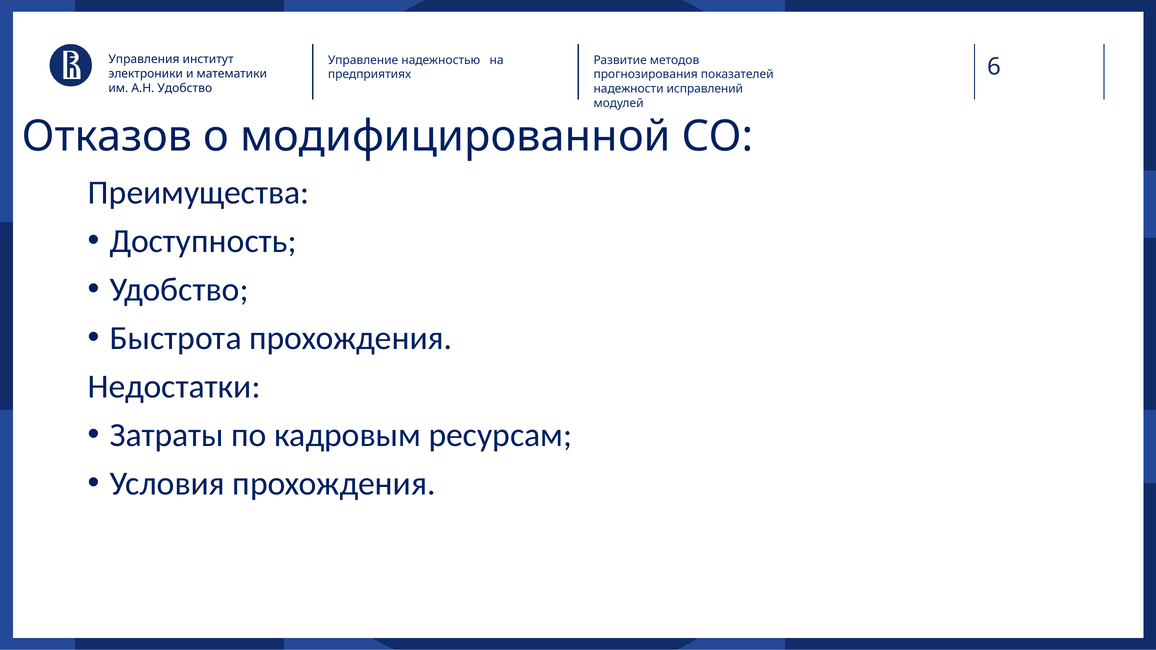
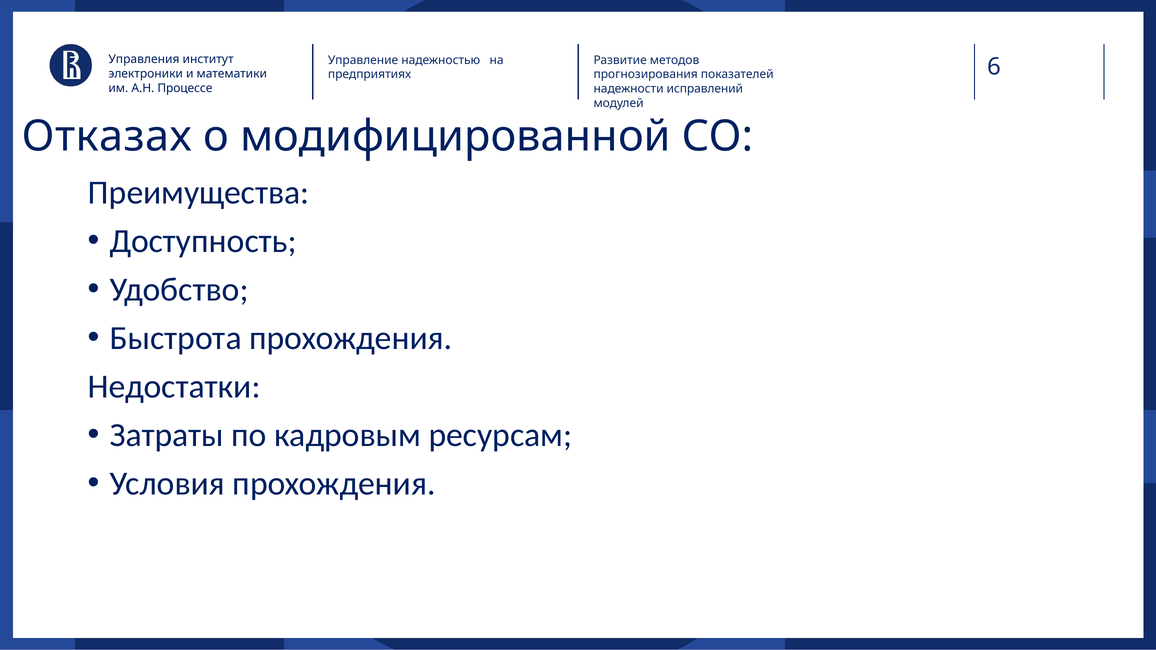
А.Н Удобство: Удобство -> Процессе (185, 88)
Отказов: Отказов -> Отказах (107, 137)
